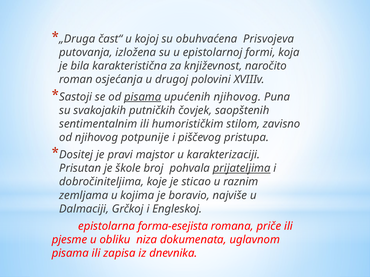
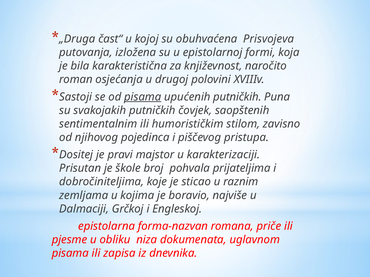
upućenih njihovog: njihovog -> putničkih (237, 97)
potpunije: potpunije -> pojedinca (145, 138)
prijateljima underline: present -> none (242, 169)
forma-esejista: forma-esejista -> forma-nazvan (173, 227)
